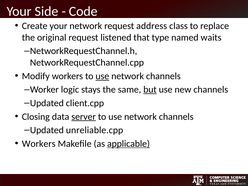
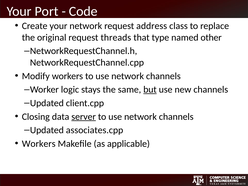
Side: Side -> Port (47, 11)
listened: listened -> threads (116, 37)
waits: waits -> other (211, 37)
use underline: present -> none (102, 76)
unreliable.cpp: unreliable.cpp -> associates.cpp (95, 130)
applicable underline: present -> none (128, 144)
